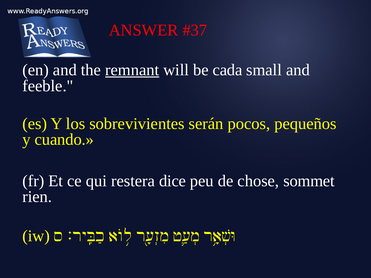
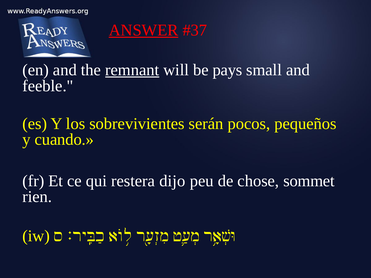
ANSWER underline: none -> present (144, 30)
cada: cada -> pays (228, 70)
dice: dice -> dijo (172, 181)
